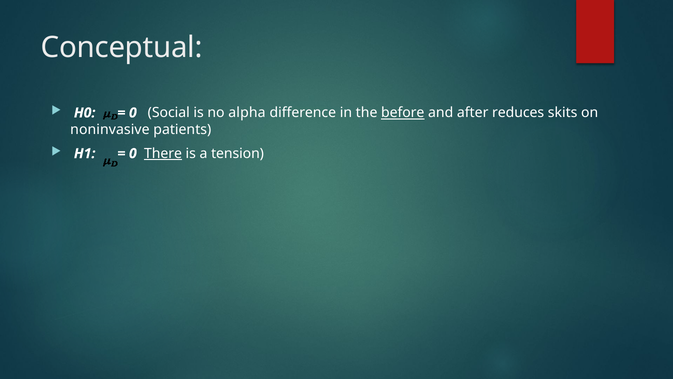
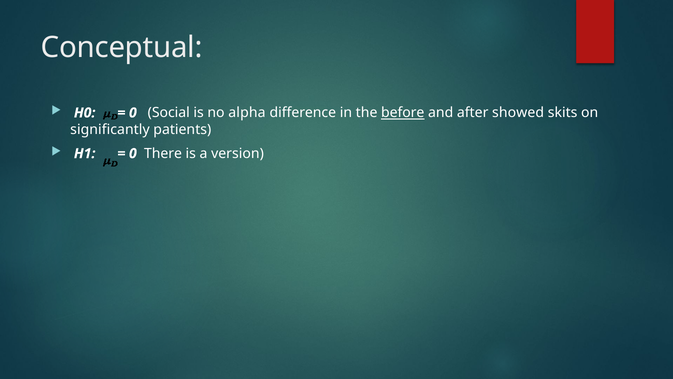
reduces: reduces -> showed (518, 113)
noninvasive: noninvasive -> significantly (110, 130)
There underline: present -> none (163, 153)
tension: tension -> version (237, 153)
